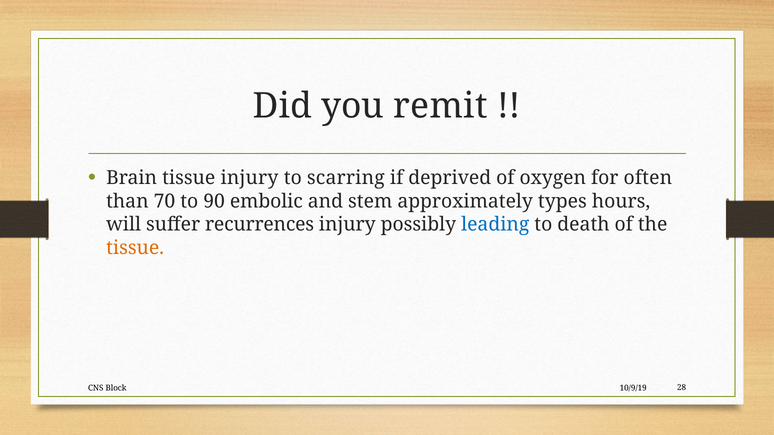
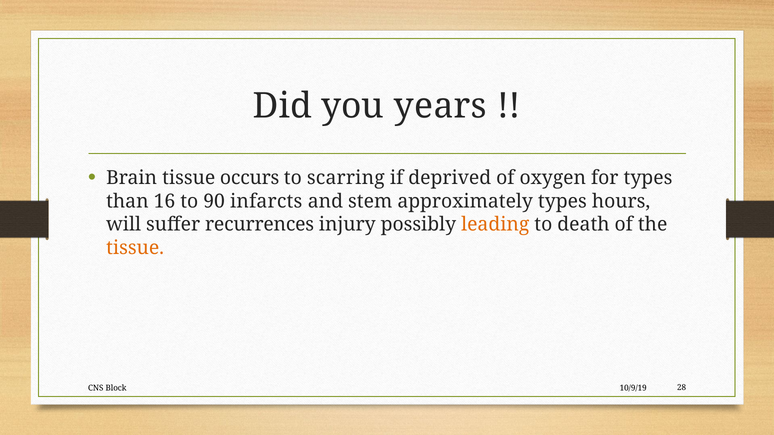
remit: remit -> years (440, 106)
tissue injury: injury -> occurs (250, 178)
for often: often -> types (648, 178)
70: 70 -> 16 (164, 201)
embolic: embolic -> infarcts (266, 201)
leading colour: blue -> orange (495, 225)
